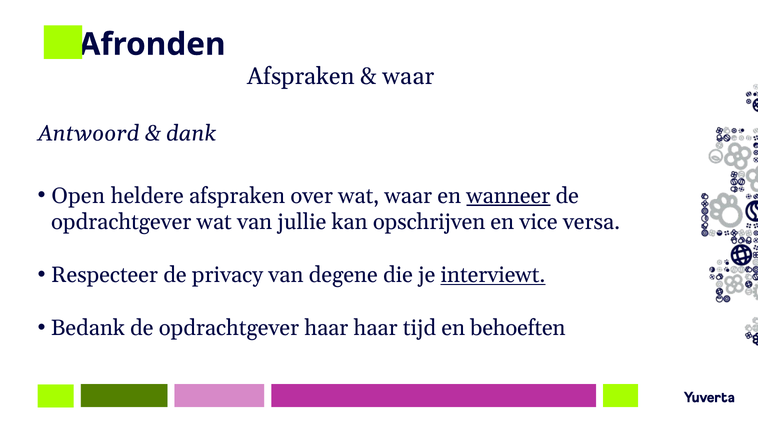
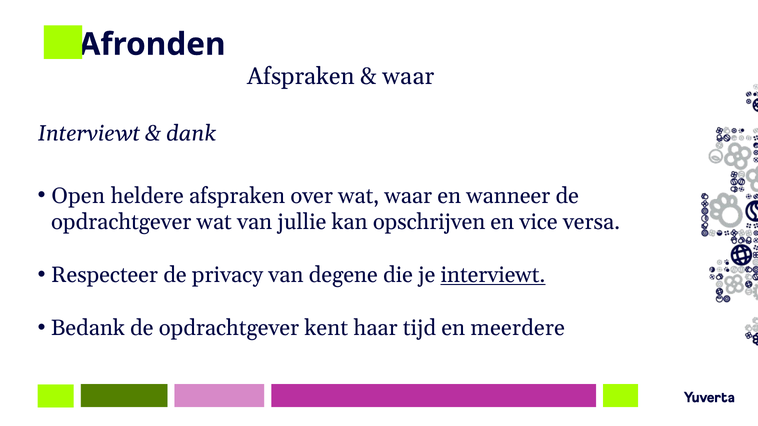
Antwoord: Antwoord -> Interviewt (89, 133)
wanneer underline: present -> none (508, 196)
opdrachtgever haar: haar -> kent (326, 328)
behoeften: behoeften -> meerdere (518, 328)
